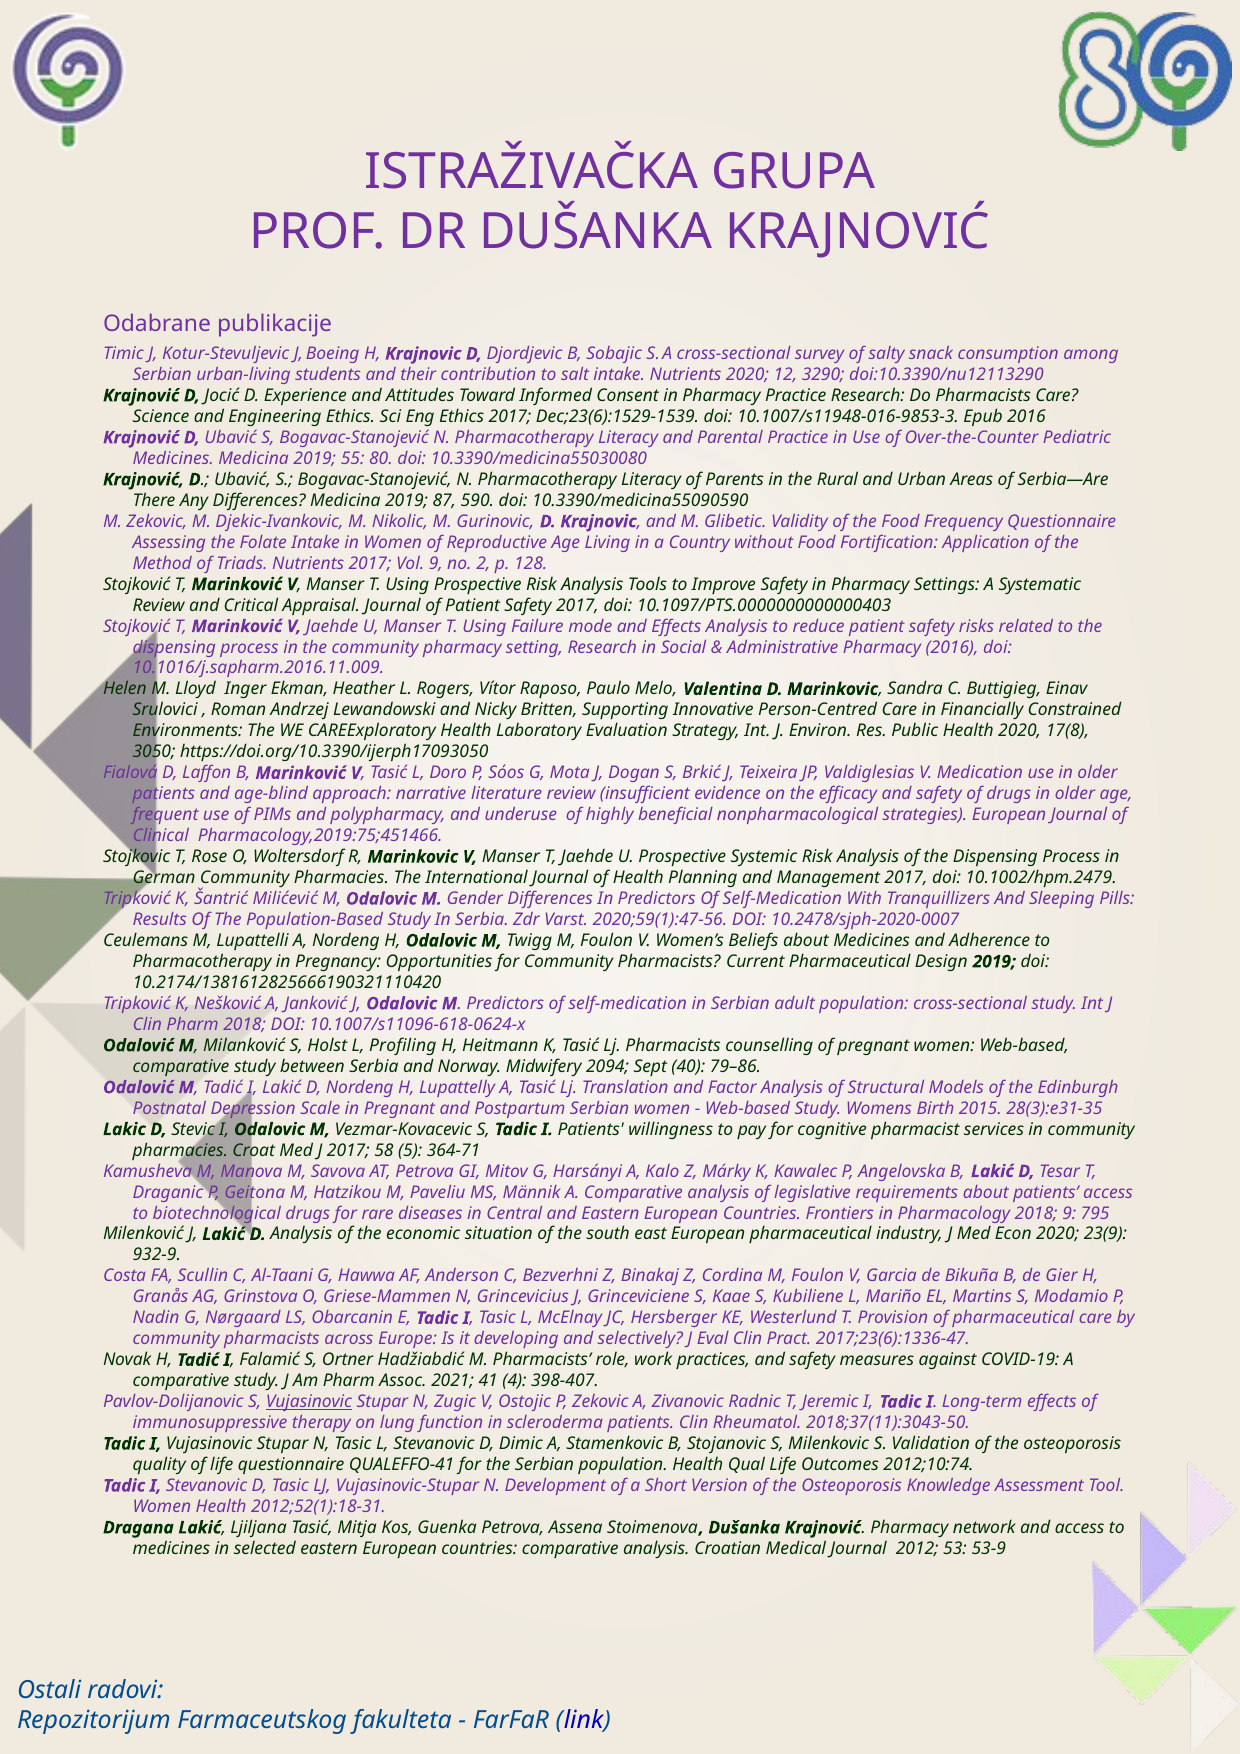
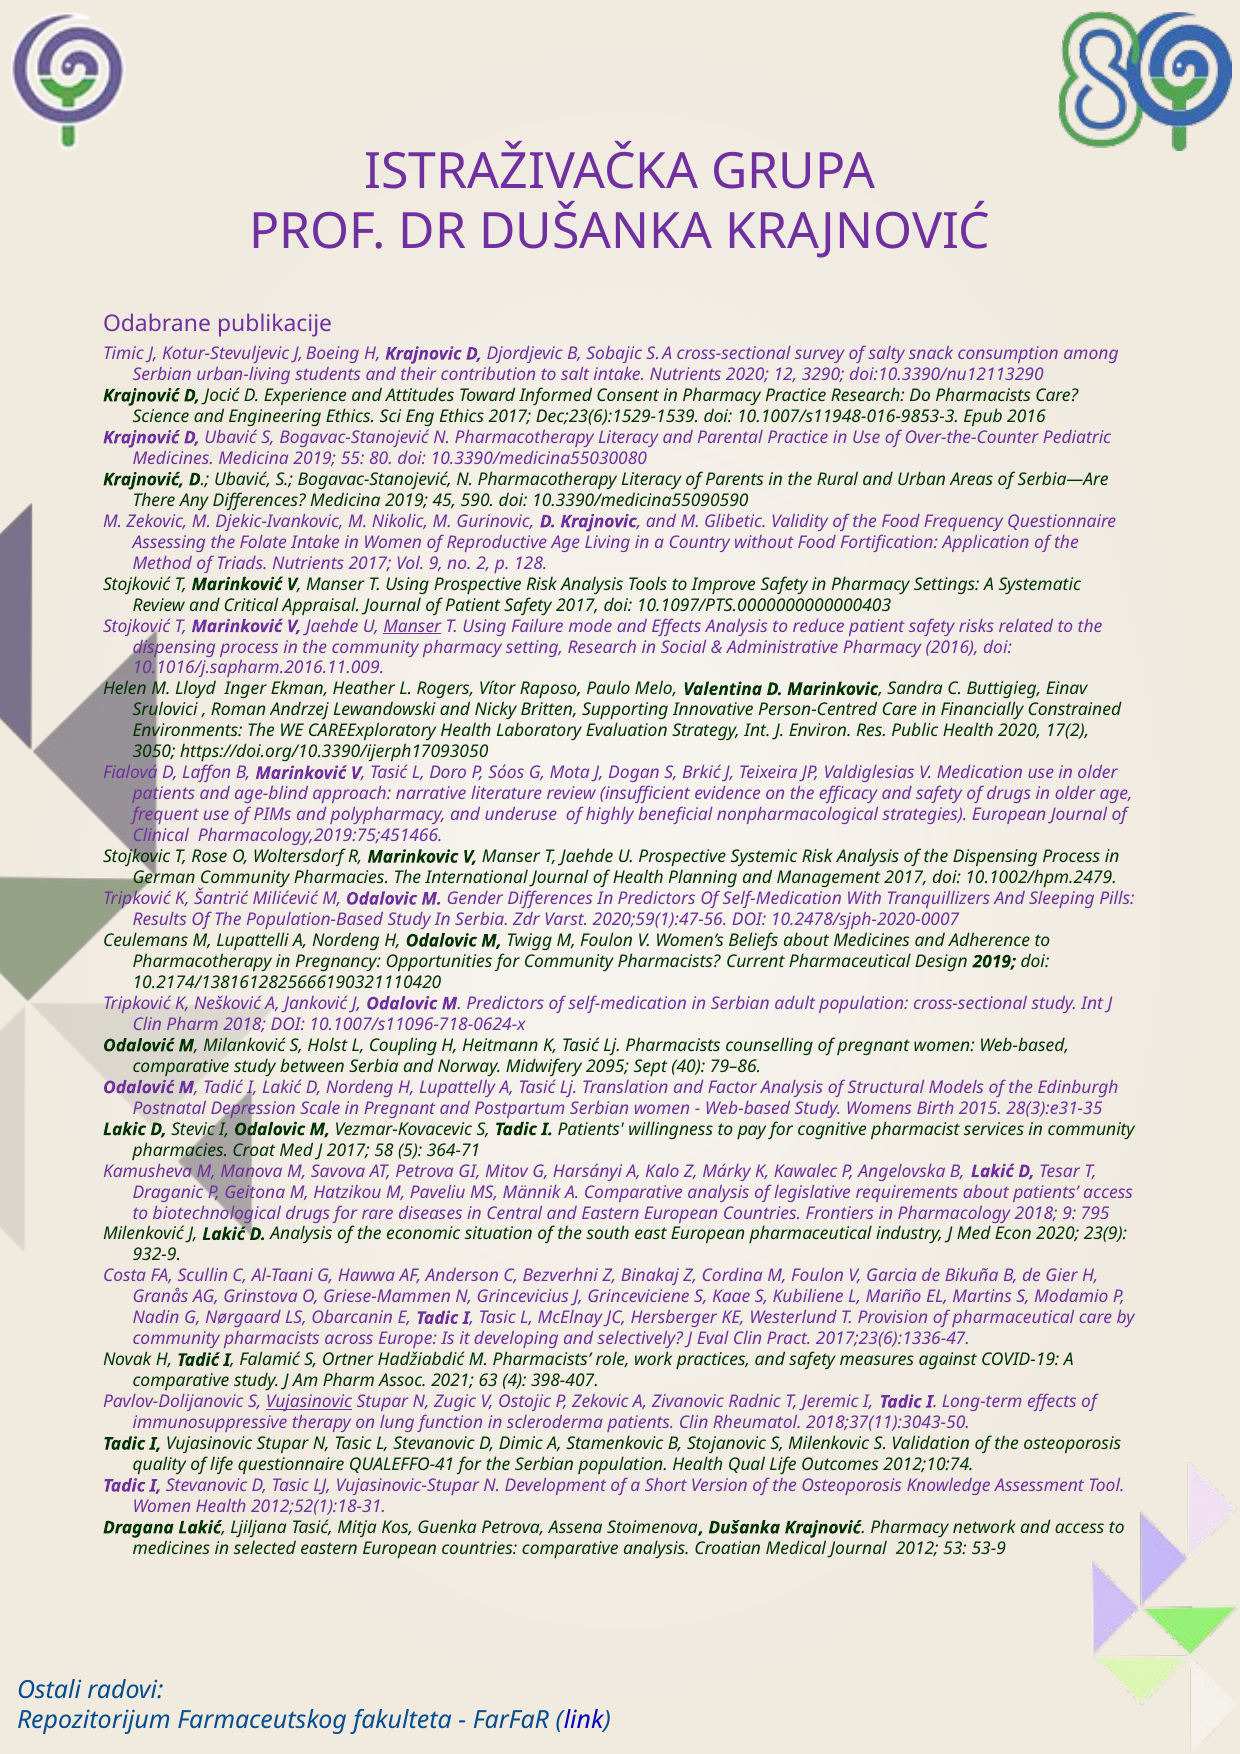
87: 87 -> 45 (444, 500)
Manser underline: none -> present (412, 626)
17(8: 17(8 -> 17(2 (1068, 731)
10.1007/s11096-618-0624-x: 10.1007/s11096-618-0624-x -> 10.1007/s11096-718-0624-x (418, 1024)
Profiling: Profiling -> Coupling (403, 1045)
2094: 2094 -> 2095 (608, 1066)
41: 41 -> 63 (488, 1381)
